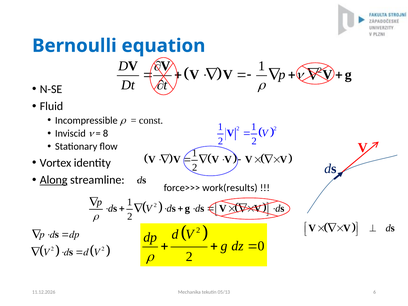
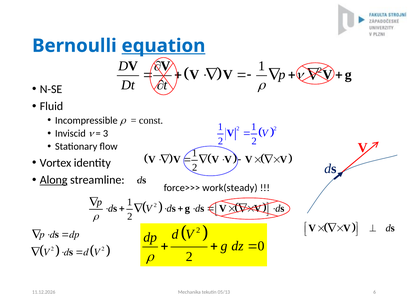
equation underline: none -> present (163, 46)
8: 8 -> 3 (106, 133)
work(results: work(results -> work(steady (230, 188)
